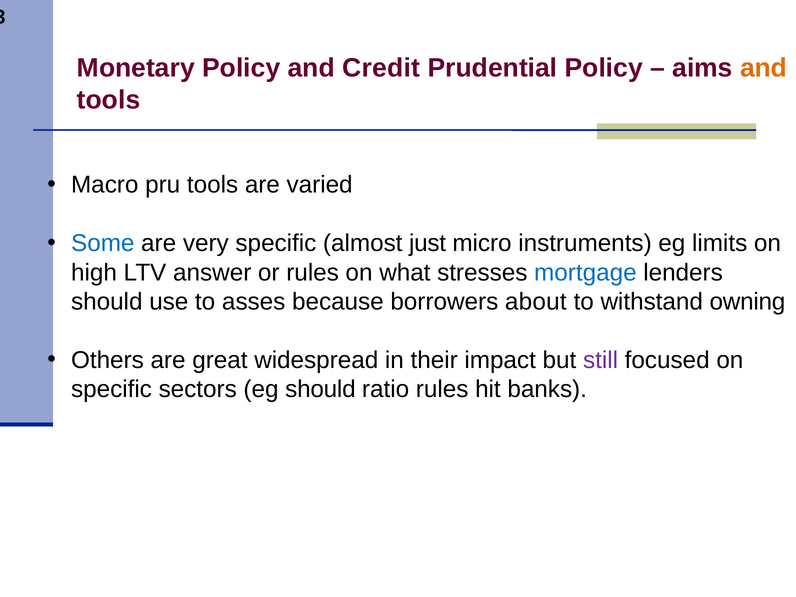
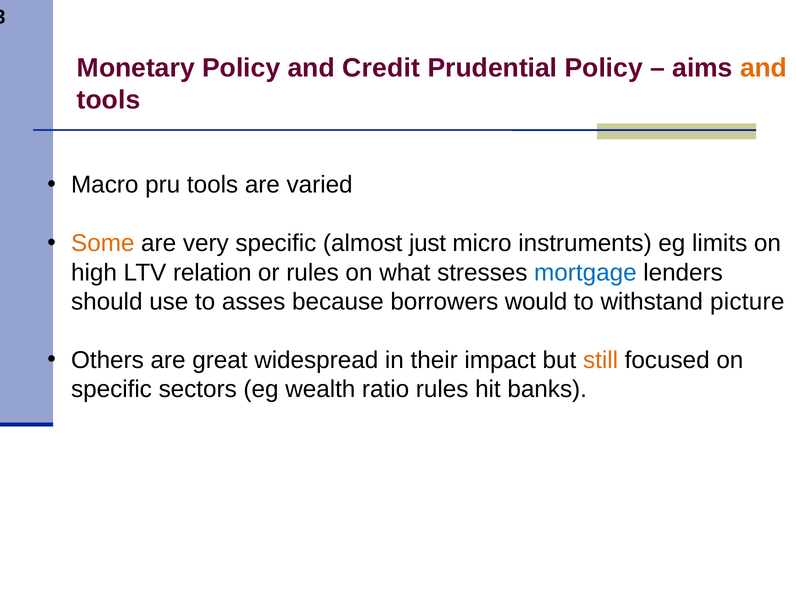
Some colour: blue -> orange (103, 243)
answer: answer -> relation (212, 272)
about: about -> would (536, 302)
owning: owning -> picture (747, 302)
still colour: purple -> orange (601, 360)
eg should: should -> wealth (320, 389)
